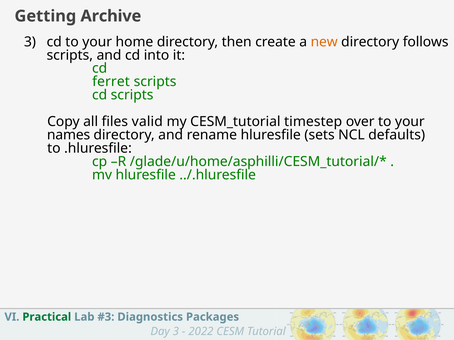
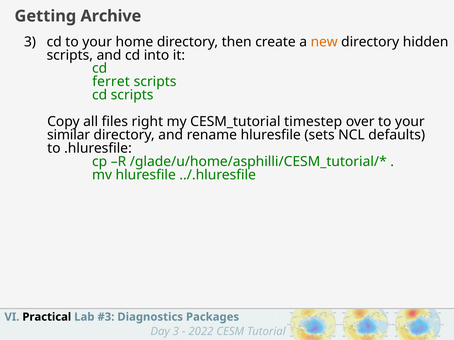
follows: follows -> hidden (426, 42)
valid: valid -> right (147, 122)
names: names -> similar (69, 135)
Practical colour: green -> black (47, 317)
